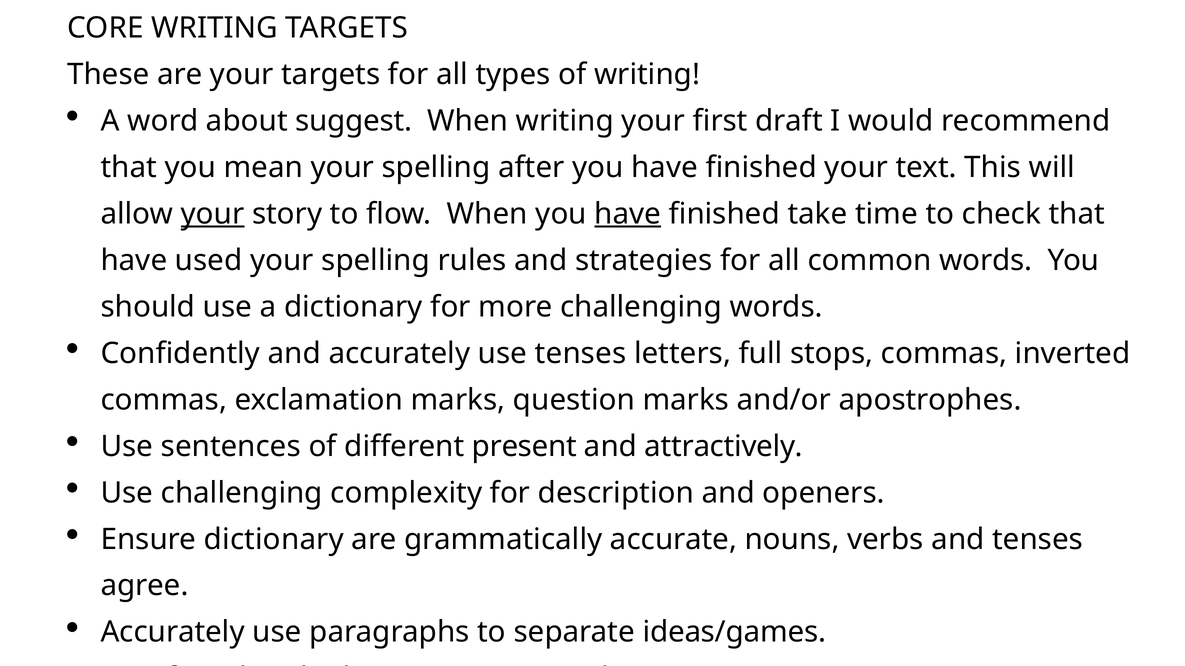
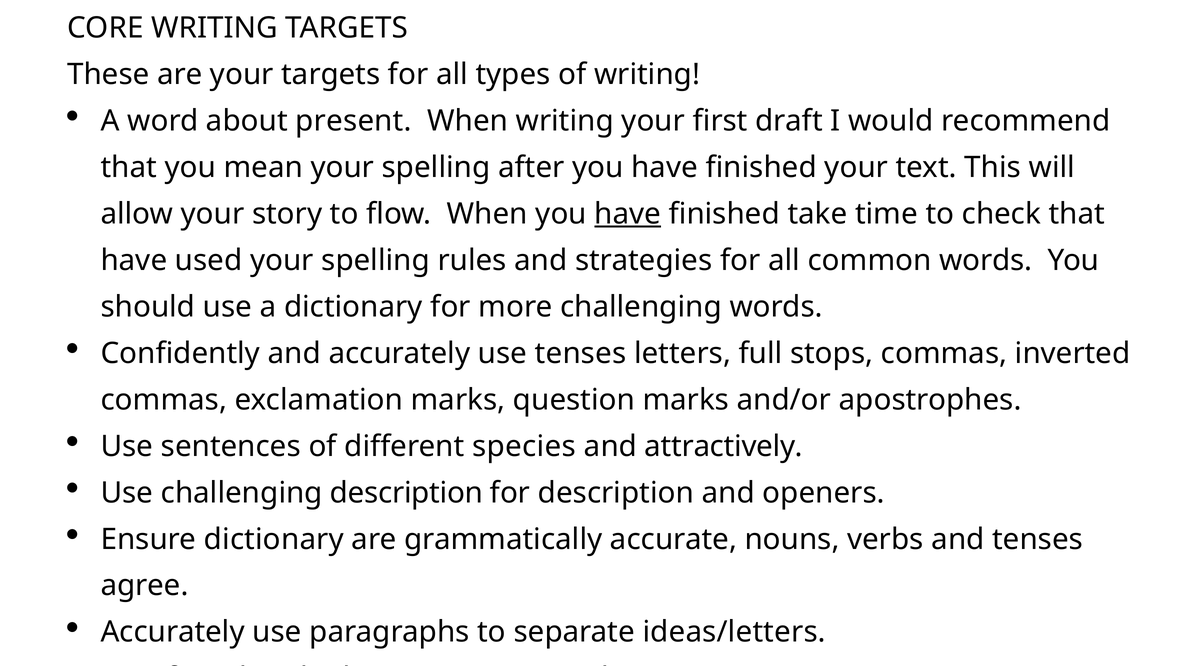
about suggest: suggest -> present (354, 121)
your underline: present -> none (213, 214)
different present: present -> species (524, 447)
challenging complexity: complexity -> description (406, 493)
ideas/games: ideas/games -> ideas/letters (734, 633)
